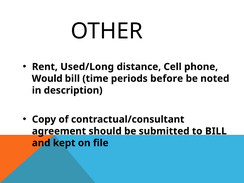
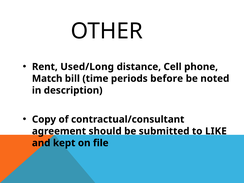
Would: Would -> Match (47, 79)
to BILL: BILL -> LIKE (216, 131)
